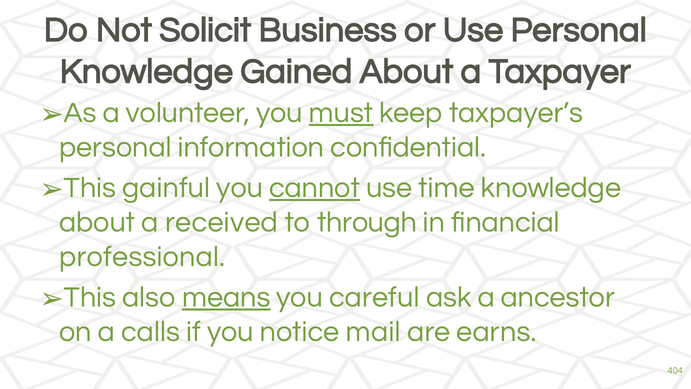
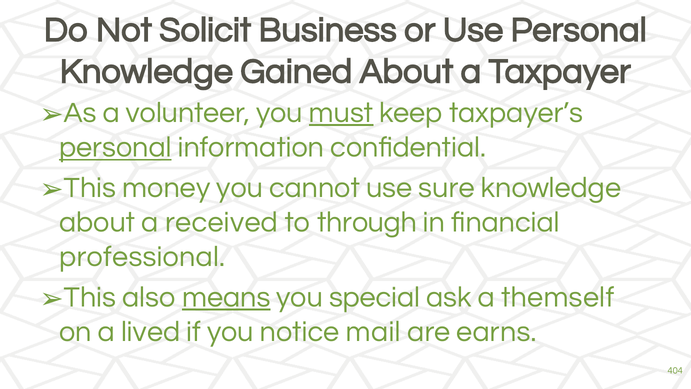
personal underline: none -> present (115, 147)
gainful: gainful -> money (166, 187)
cannot underline: present -> none (315, 187)
time: time -> sure (447, 187)
careful: careful -> special (375, 297)
ancestor: ancestor -> themself (558, 297)
calls: calls -> lived (151, 331)
